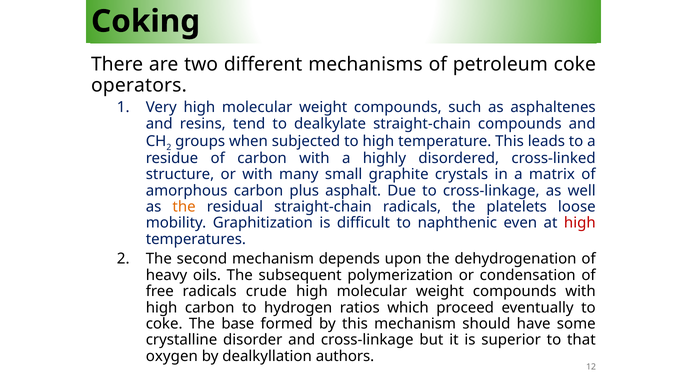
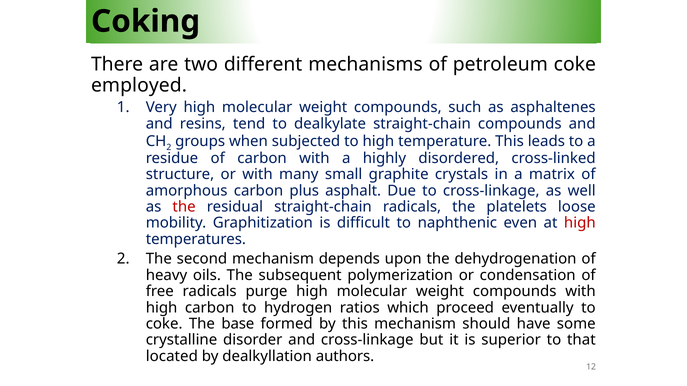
operators: operators -> employed (139, 85)
the colour: orange -> red (184, 207)
crude: crude -> purge (267, 292)
oxygen: oxygen -> located (172, 357)
